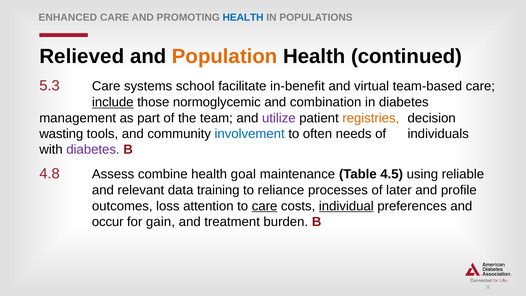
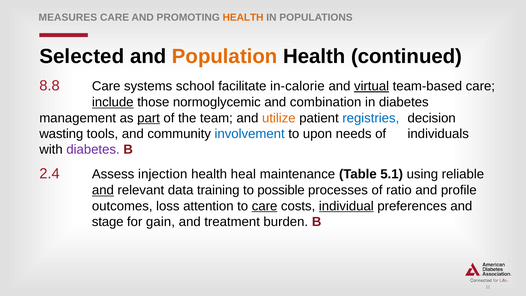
ENHANCED: ENHANCED -> MEASURES (68, 17)
HEALTH colour: blue -> orange (243, 17)
Relieved: Relieved -> Selected (82, 56)
5.3: 5.3 -> 8.8 (50, 86)
in-benefit: in-benefit -> in-calorie (297, 86)
virtual underline: none -> present (372, 86)
part underline: none -> present (149, 118)
utilize colour: purple -> orange (279, 118)
registries colour: orange -> blue (371, 118)
often: often -> upon (317, 134)
4.8: 4.8 -> 2.4 (50, 174)
combine: combine -> injection (163, 174)
goal: goal -> heal (243, 174)
4.5: 4.5 -> 5.1 (392, 174)
and underline: none -> present (103, 190)
reliance: reliance -> possible (281, 190)
later: later -> ratio (399, 190)
occur: occur -> stage (108, 222)
